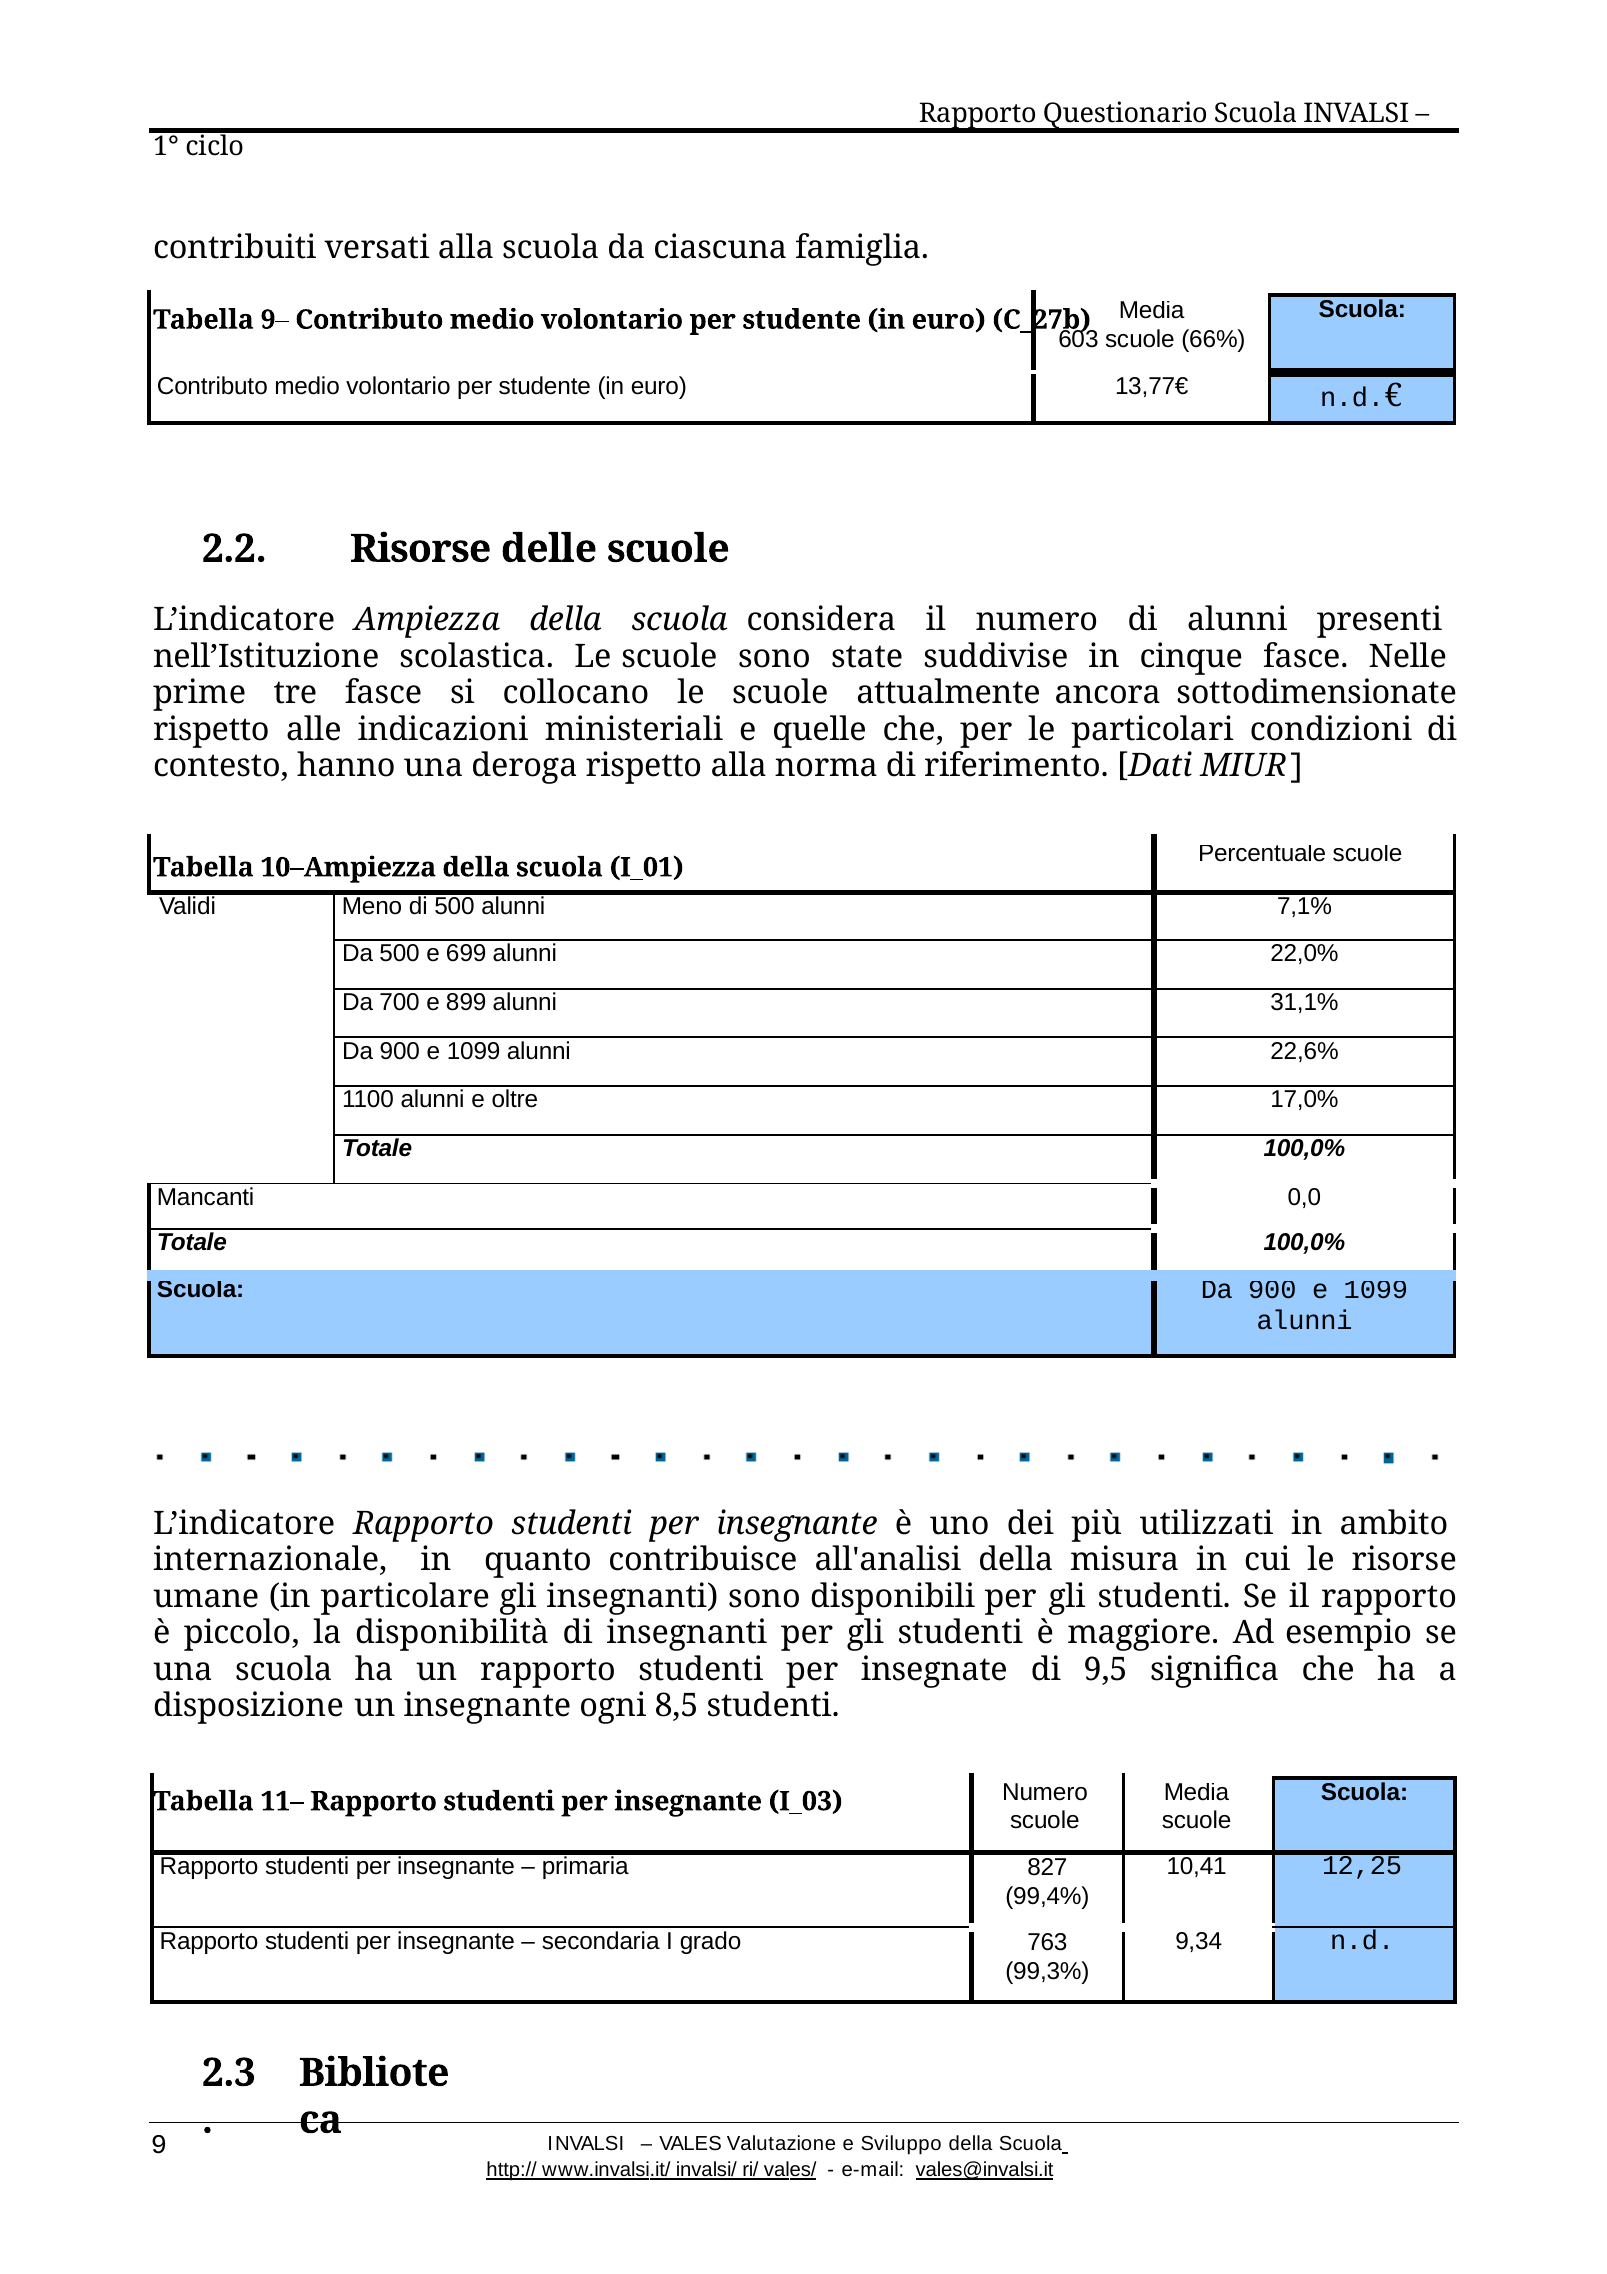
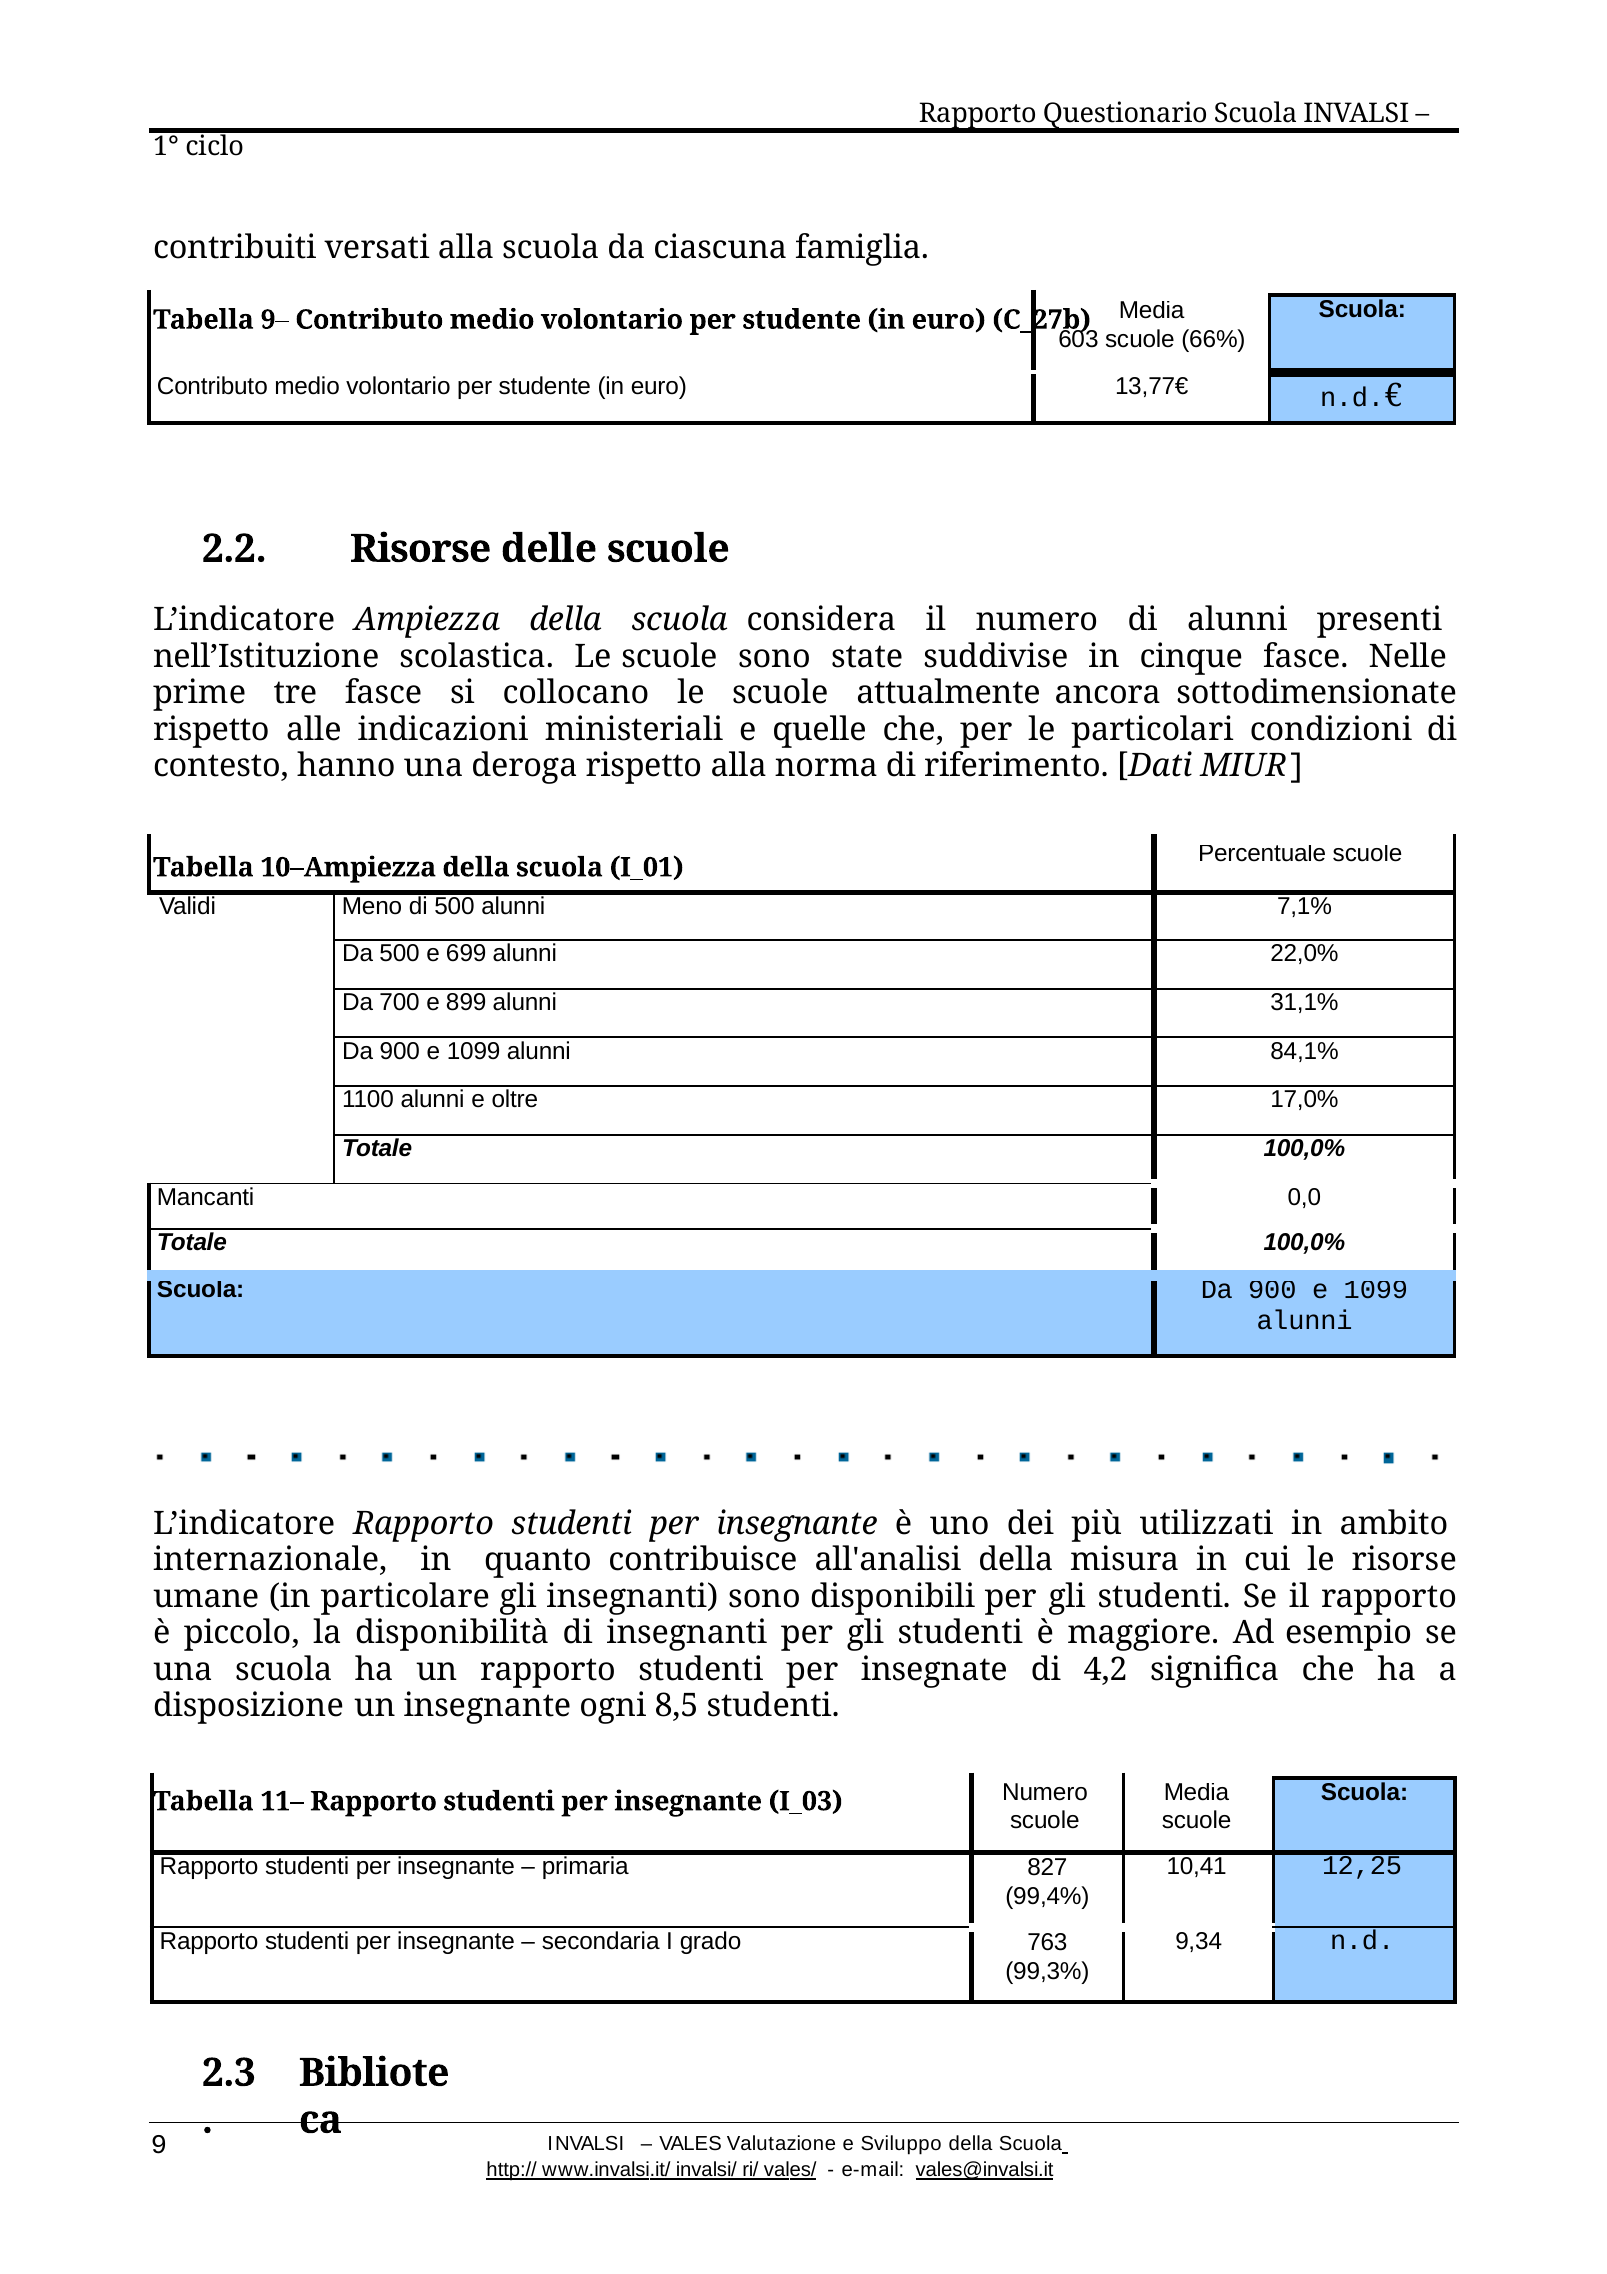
22,6%: 22,6% -> 84,1% (1305, 1051)
9,5: 9,5 -> 4,2 (1106, 1669)
